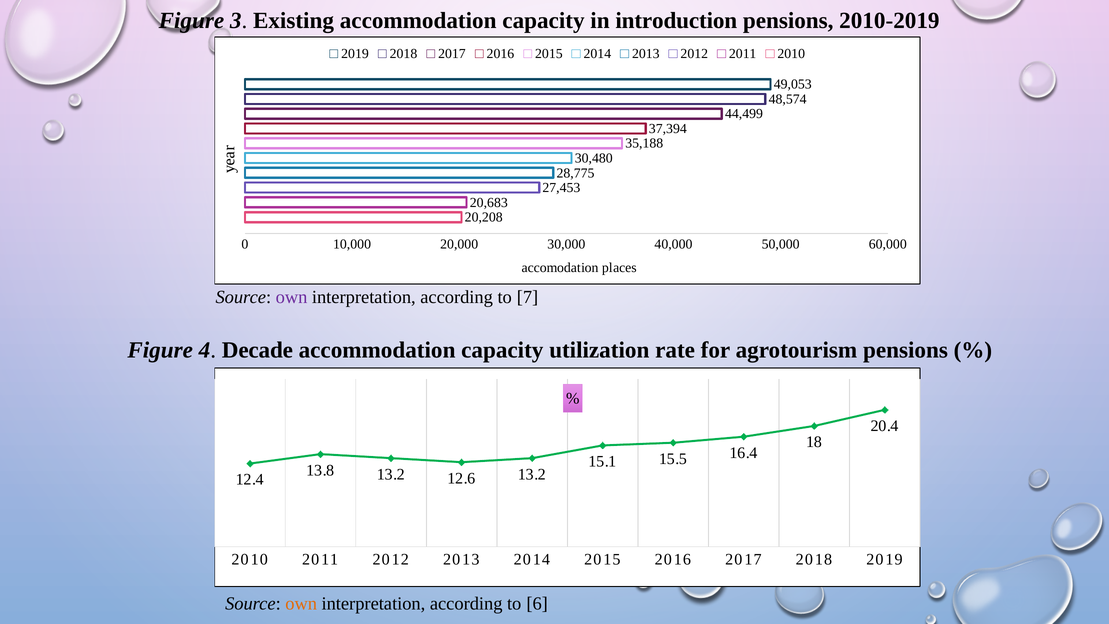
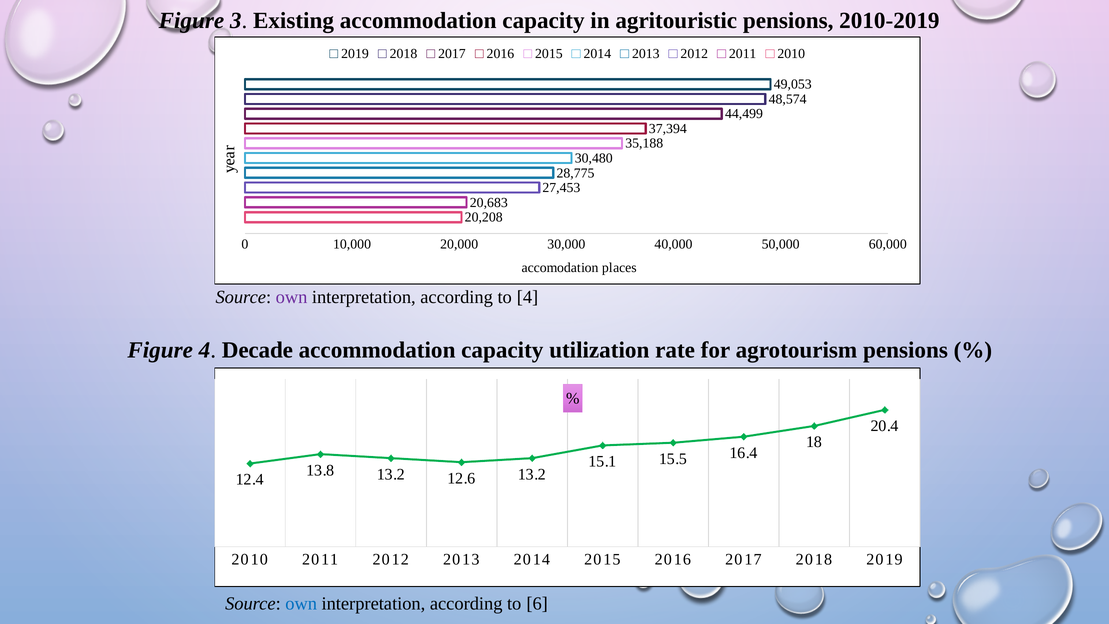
introduction: introduction -> agritouristic (676, 21)
to 7: 7 -> 4 (528, 297)
own colour: orange -> blue (301, 603)
